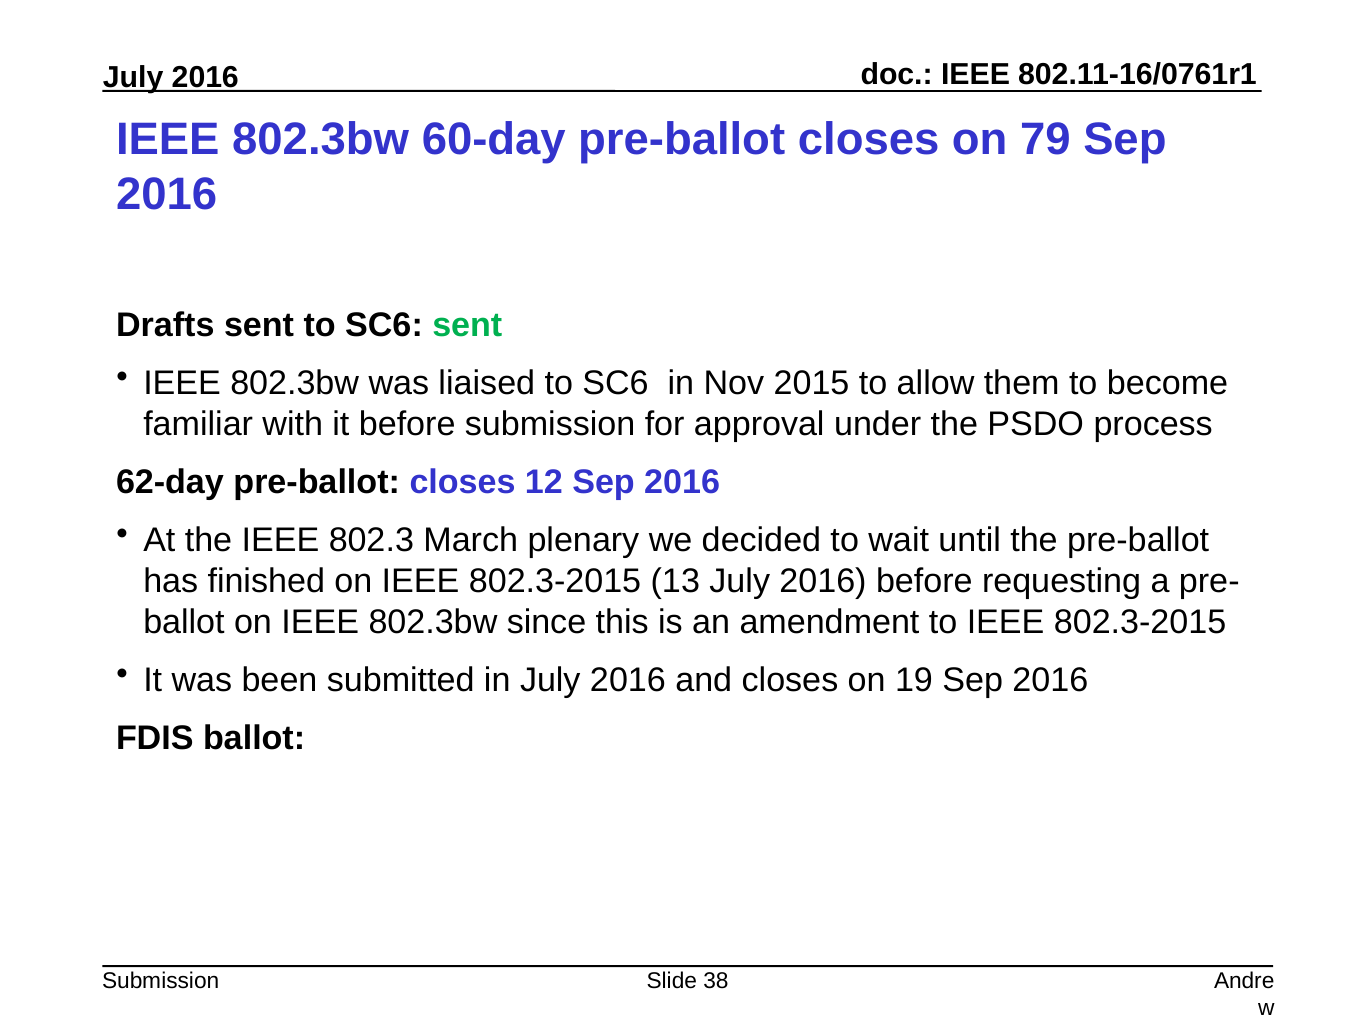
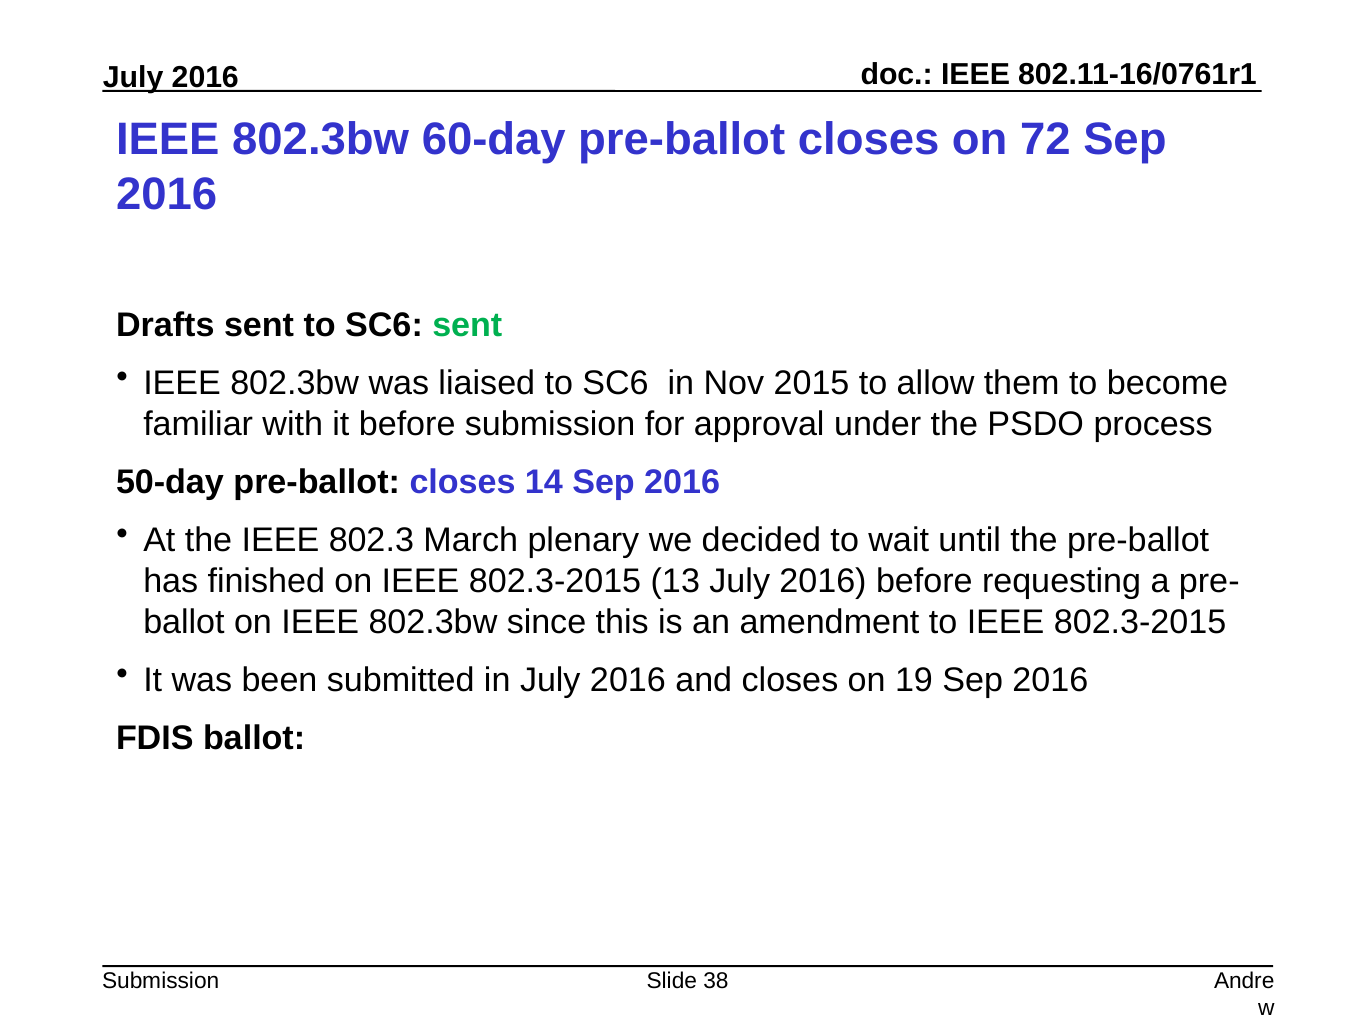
79: 79 -> 72 (1045, 140)
62-day: 62-day -> 50-day (170, 482)
12: 12 -> 14 (544, 482)
